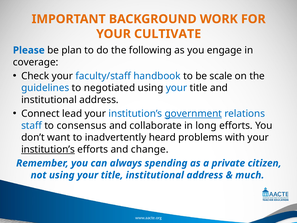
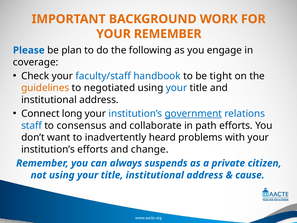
YOUR CULTIVATE: CULTIVATE -> REMEMBER (168, 34)
scale: scale -> tight (221, 76)
guidelines colour: blue -> orange (45, 88)
lead: lead -> long (72, 114)
long: long -> path (206, 125)
institution’s underline: present -> none (48, 149)
spending: spending -> suspends (166, 163)
much: much -> cause (250, 175)
